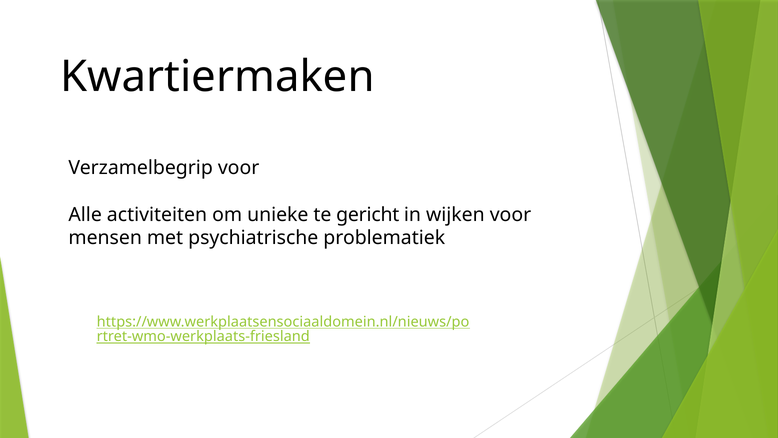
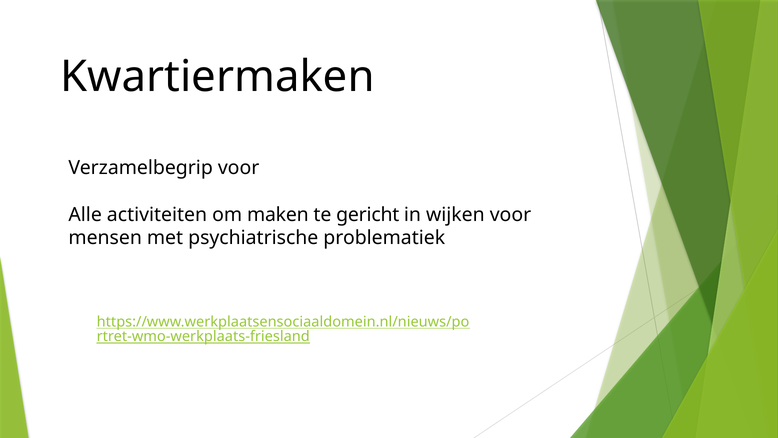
unieke: unieke -> maken (278, 215)
